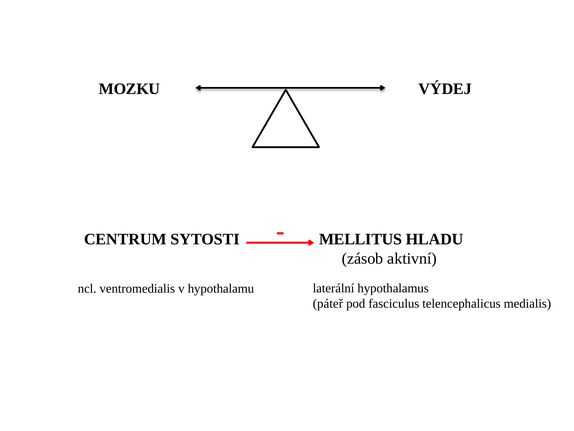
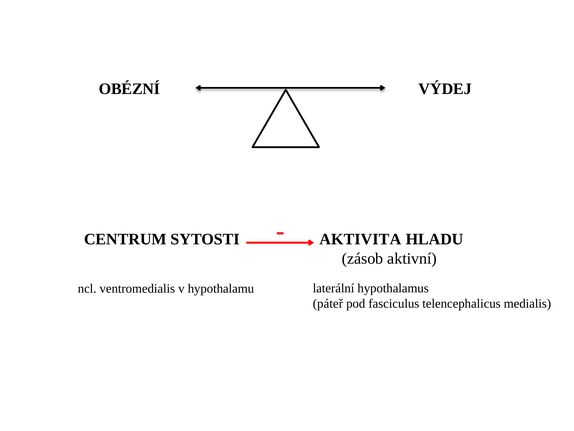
MOZKU: MOZKU -> OBÉZNÍ (129, 89)
MELLITUS: MELLITUS -> AKTIVITA (360, 239)
